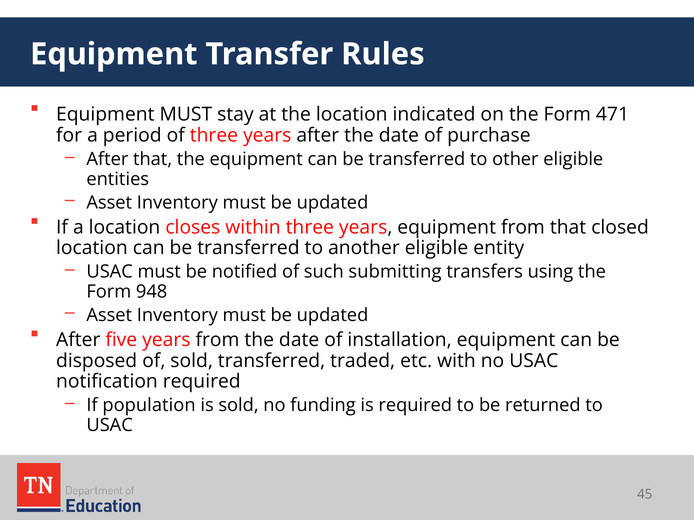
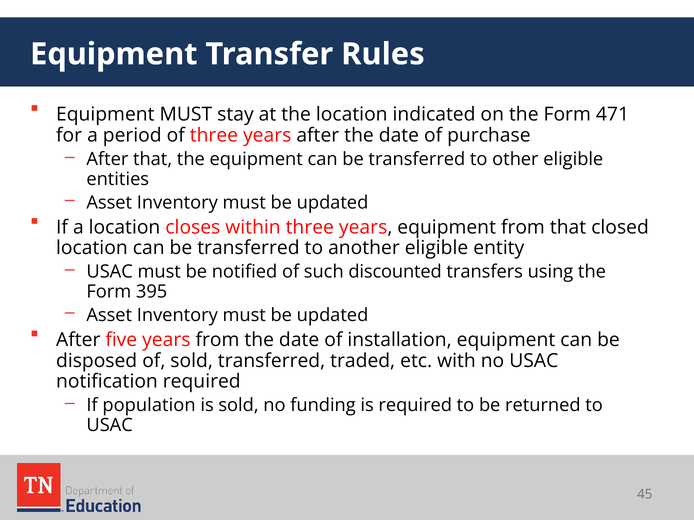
submitting: submitting -> discounted (395, 272)
948: 948 -> 395 (152, 292)
